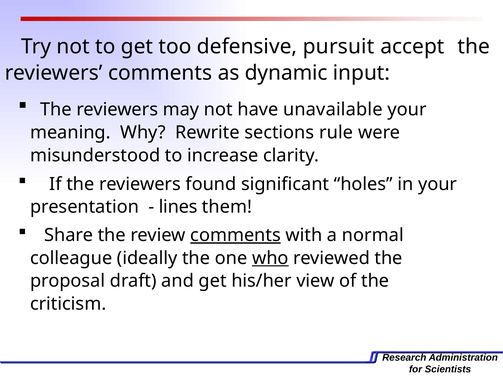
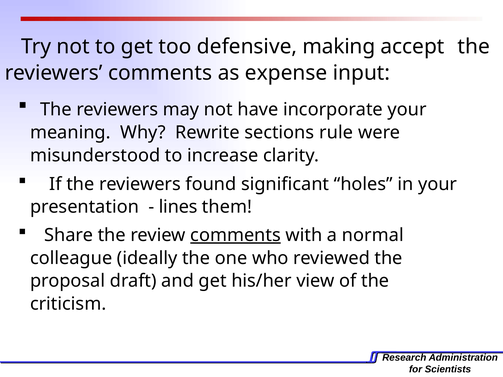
pursuit: pursuit -> making (339, 47)
dynamic: dynamic -> expense (286, 73)
unavailable: unavailable -> incorporate (333, 109)
who underline: present -> none (270, 258)
